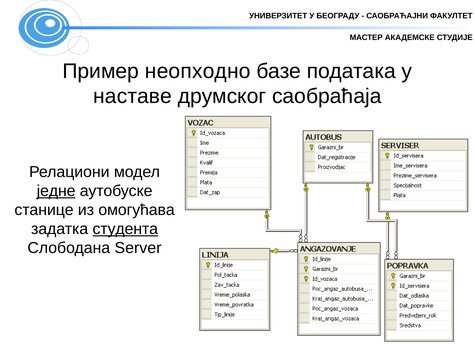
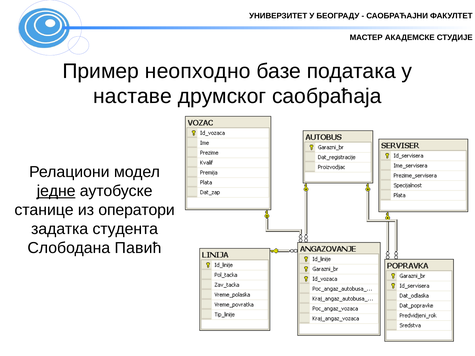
омогућава: омогућава -> оператори (137, 210)
студента underline: present -> none (125, 229)
Server: Server -> Пaвић (138, 248)
